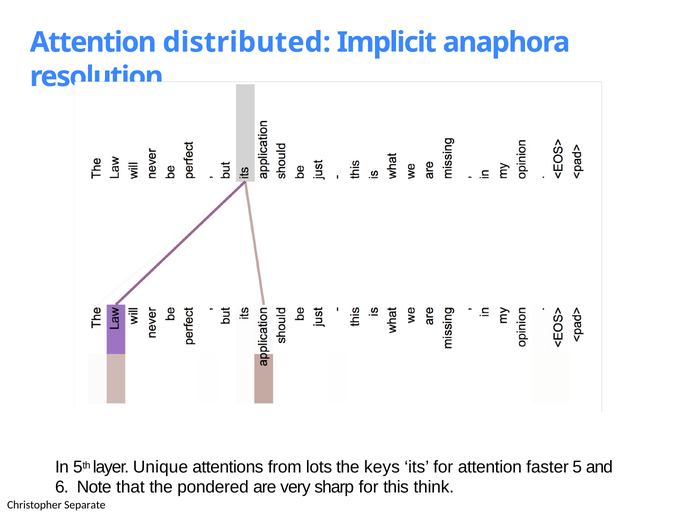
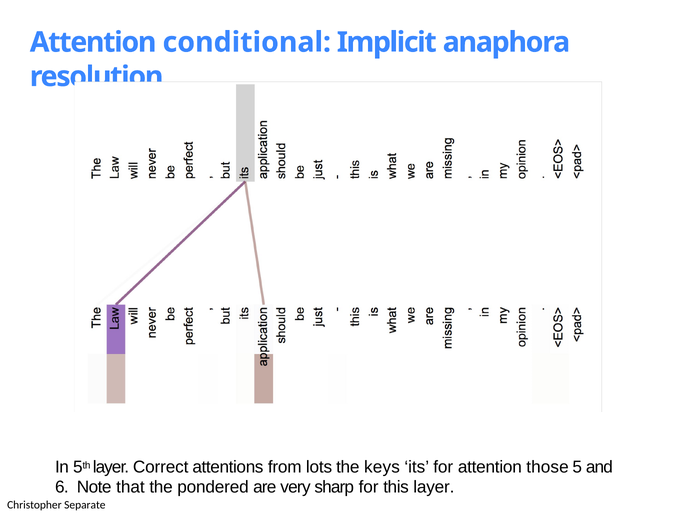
distributed: distributed -> conditional (247, 42)
Unique: Unique -> Correct (161, 467)
faster: faster -> those (548, 467)
this think: think -> layer (434, 487)
